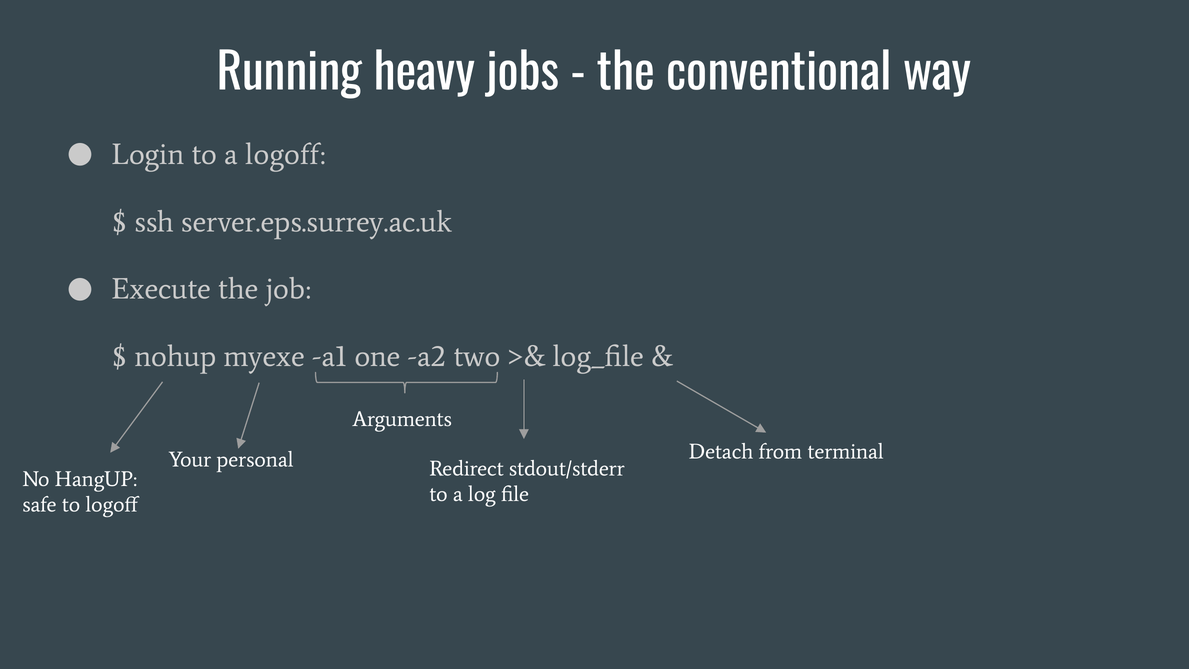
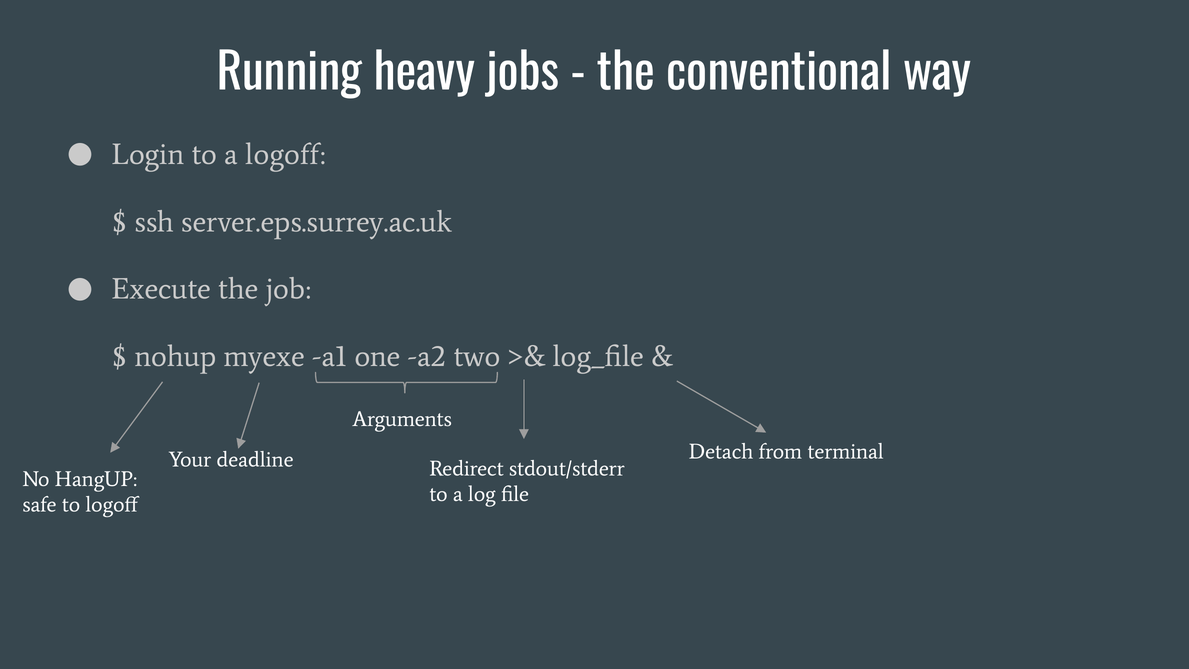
personal: personal -> deadline (255, 460)
